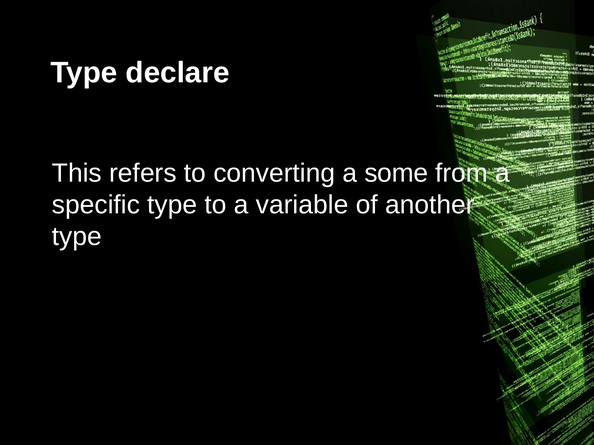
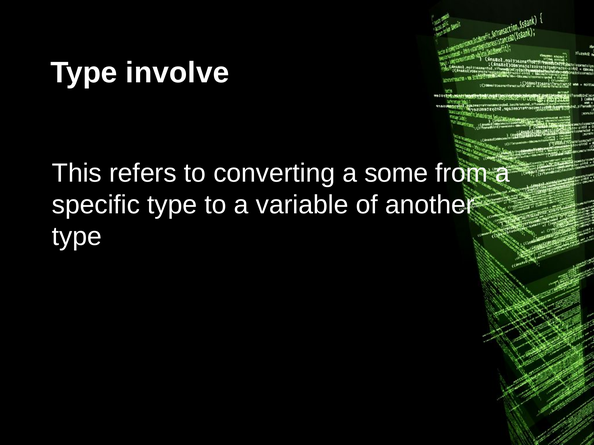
declare: declare -> involve (177, 73)
